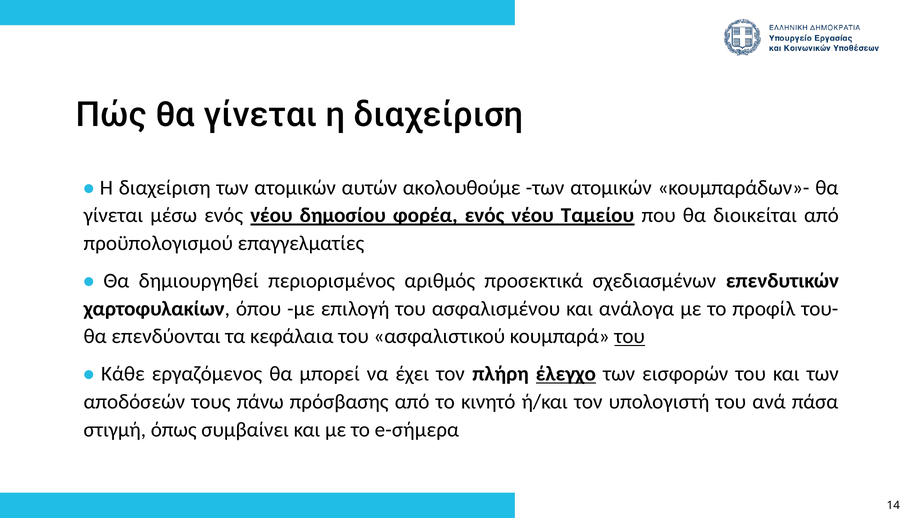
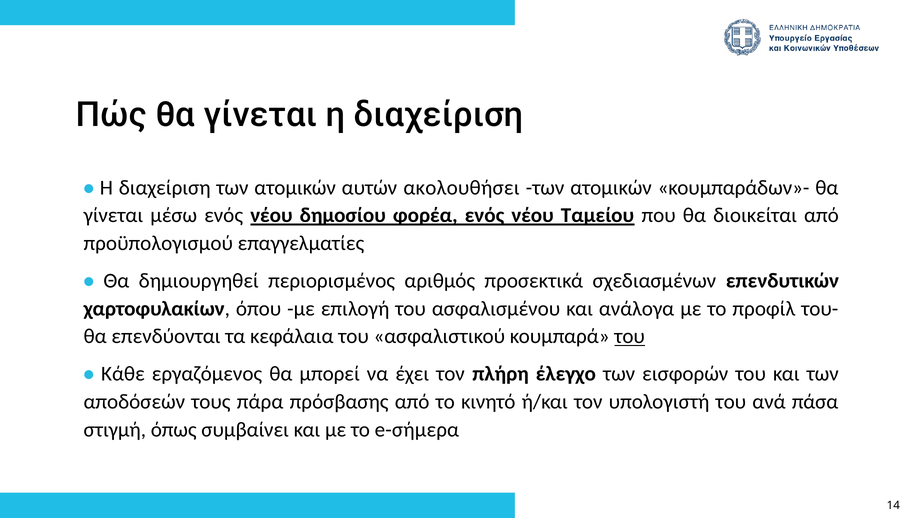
ακολουθούμε: ακολουθούμε -> ακολουθήσει (461, 188)
έλεγχο underline: present -> none (566, 374)
πάνω: πάνω -> πάρα (260, 402)
